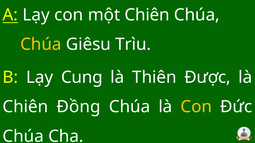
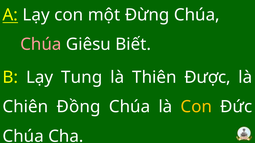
một Chiên: Chiên -> Đừng (147, 15)
Chúa colour: yellow -> pink (41, 45)
Trìu: Trìu -> Biết (133, 45)
Cung: Cung -> Tung (82, 77)
